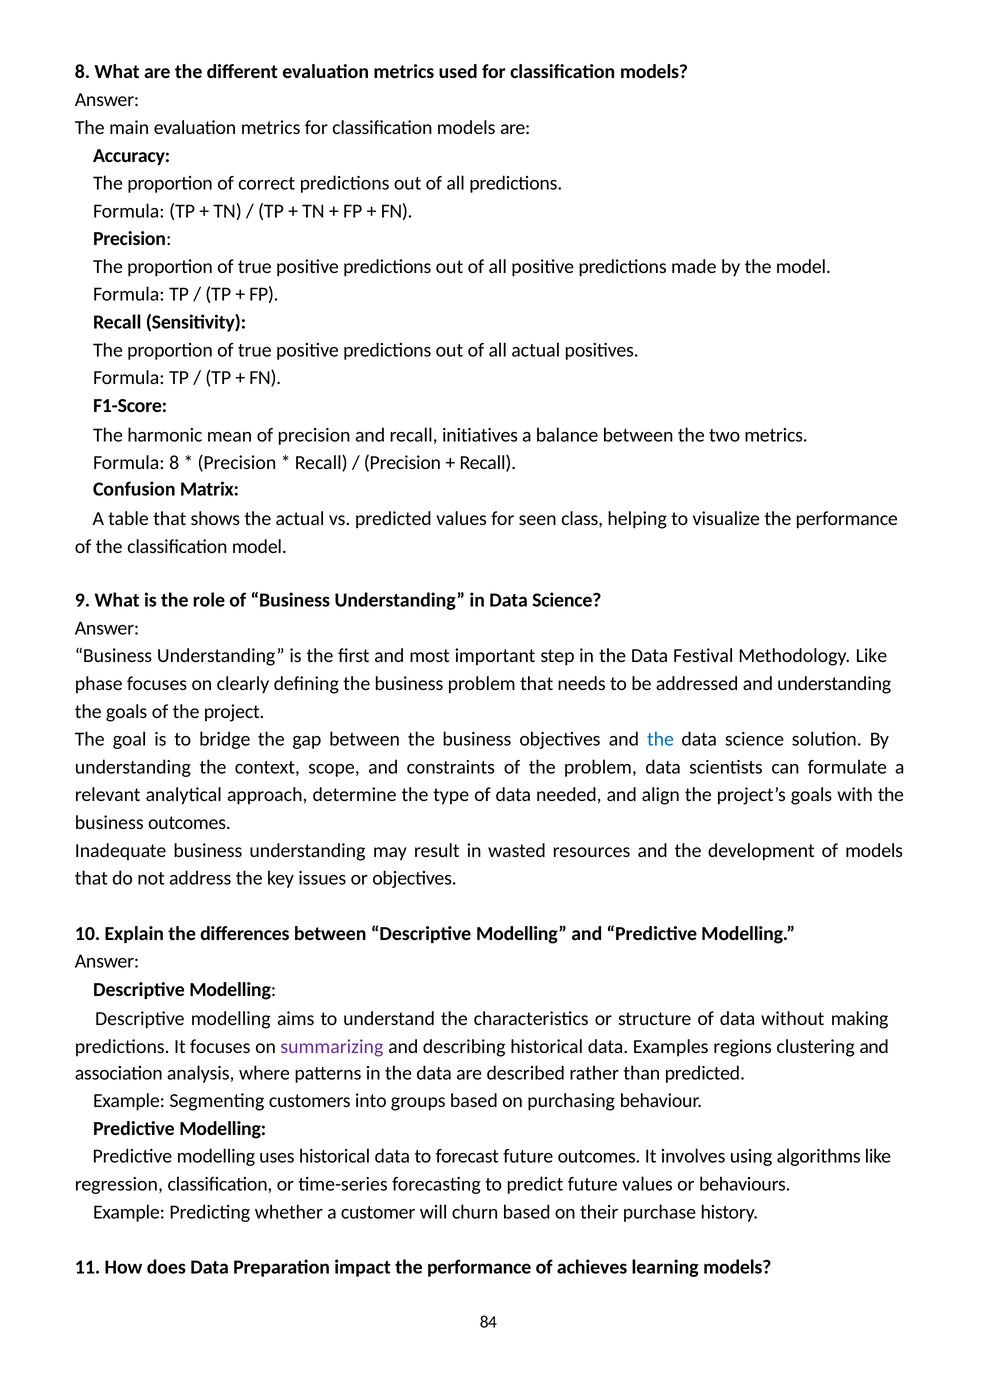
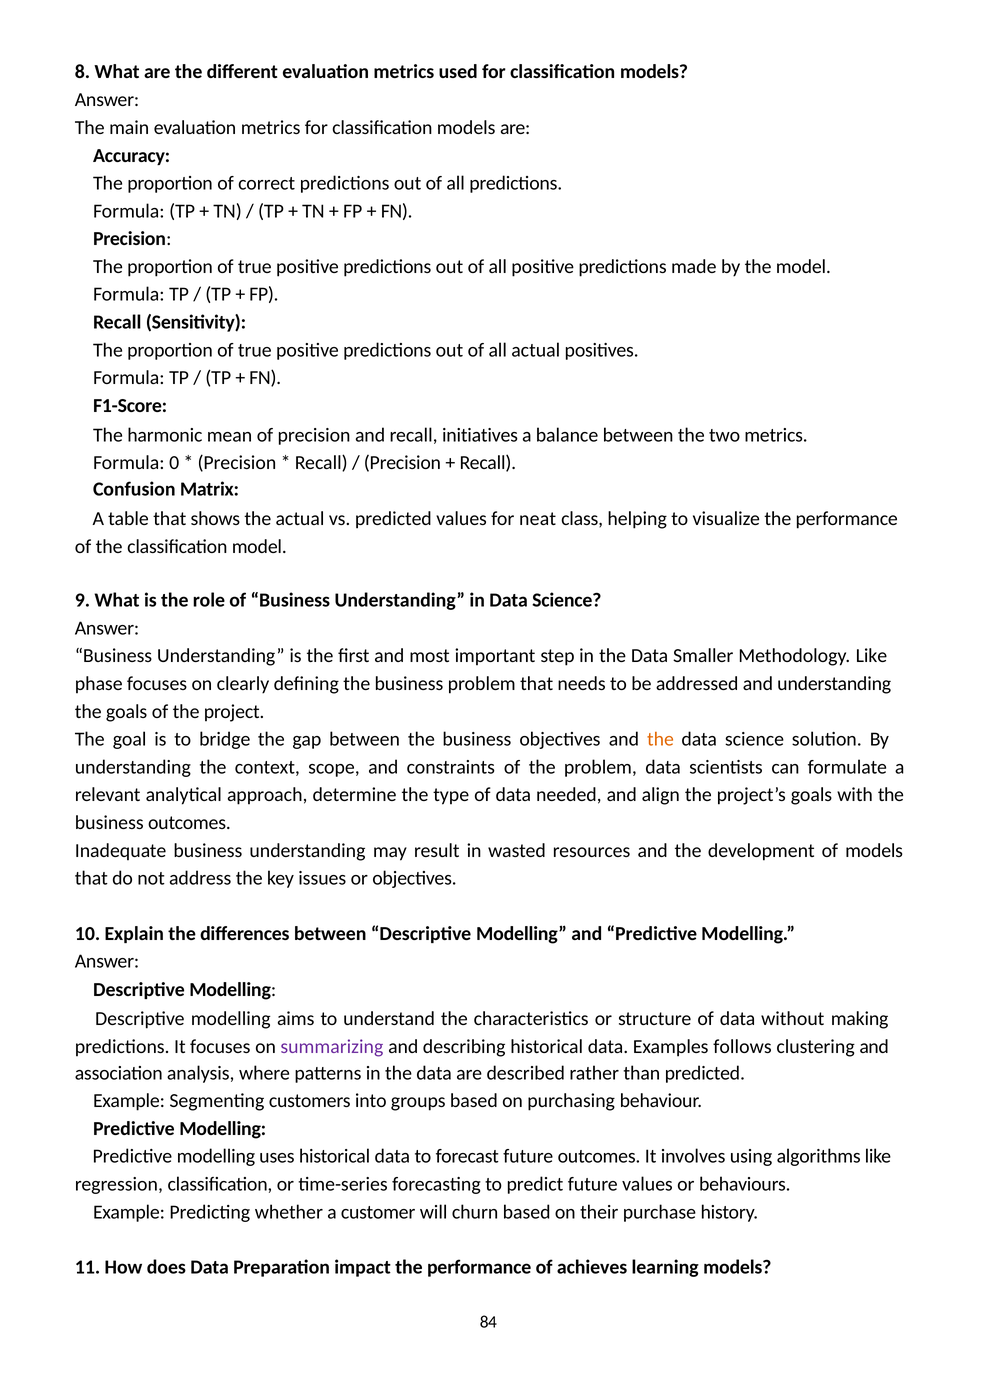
8: 8 -> 0 (174, 463)
seen: seen -> neat (538, 519)
Festival: Festival -> Smaller (703, 656)
the colour: blue -> orange (660, 740)
regions: regions -> follows (743, 1047)
